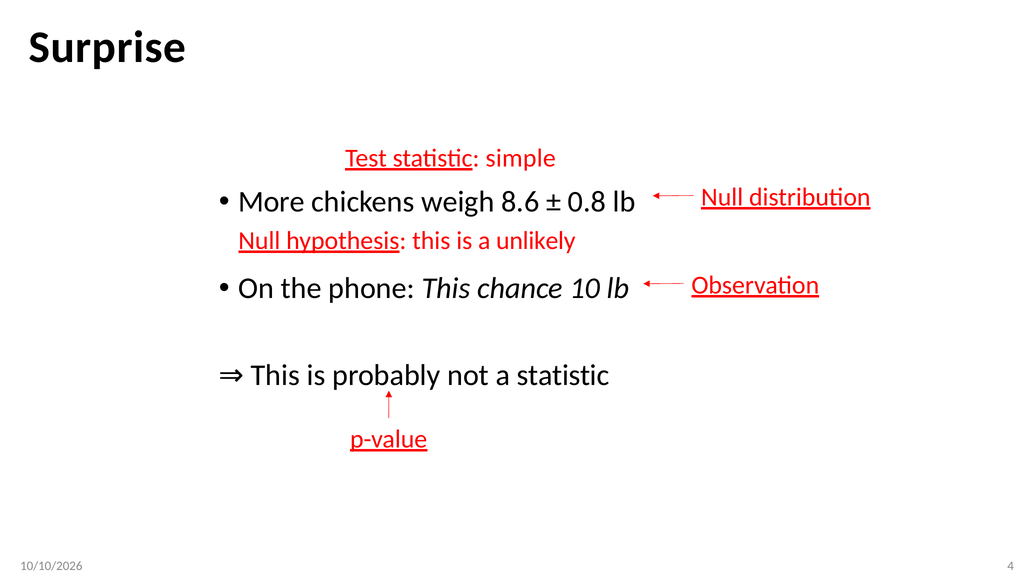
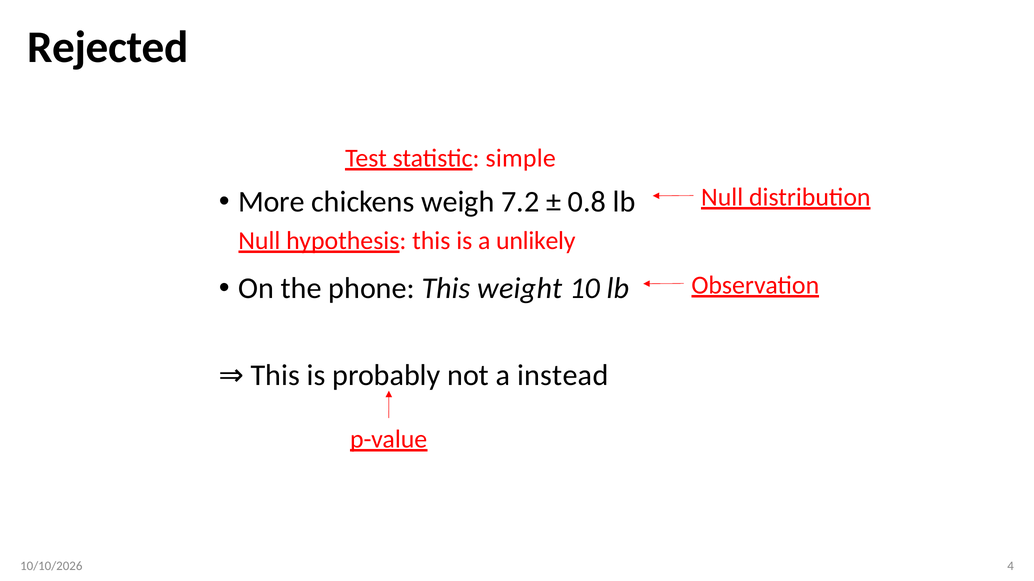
Surprise: Surprise -> Rejected (108, 47)
8.6: 8.6 -> 7.2 (520, 202)
chance: chance -> weight (520, 289)
a statistic: statistic -> instead (563, 376)
